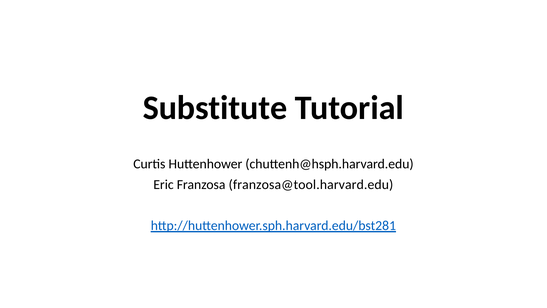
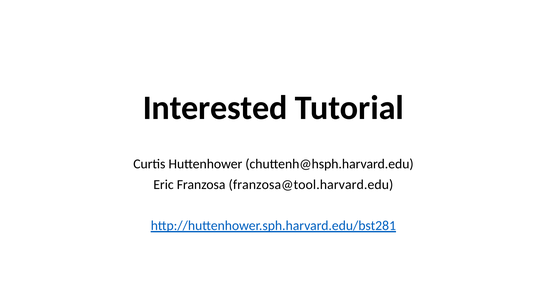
Substitute: Substitute -> Interested (215, 108)
